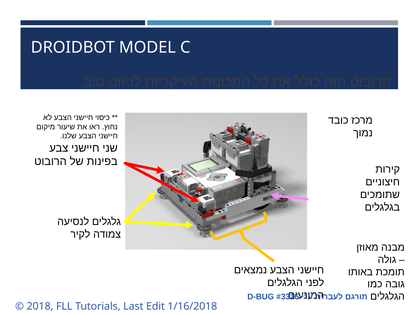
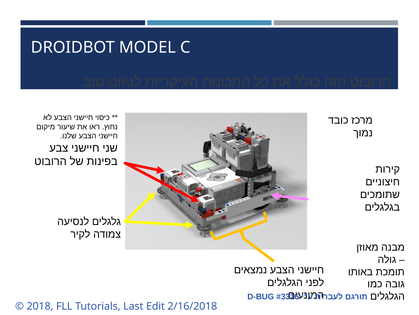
1/16/2018: 1/16/2018 -> 2/16/2018 (192, 306)
